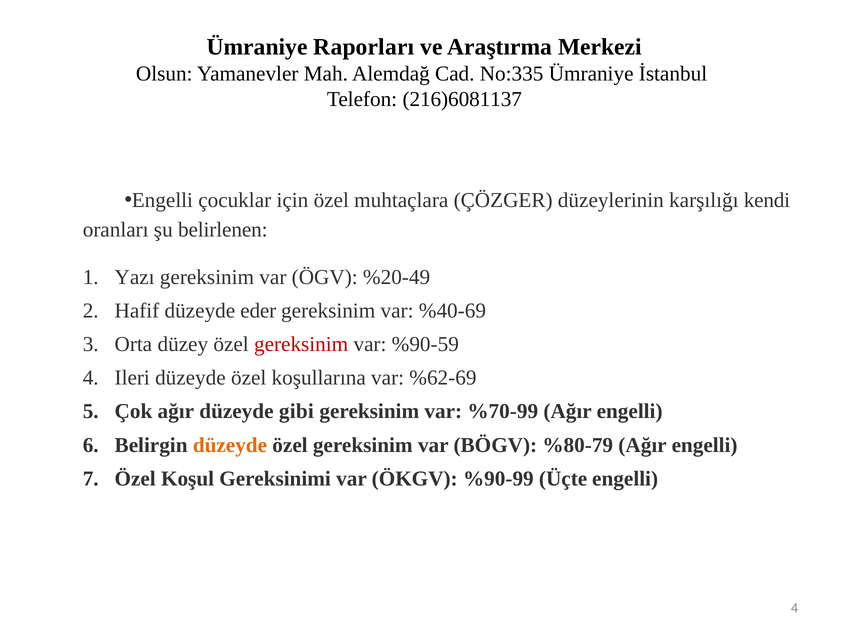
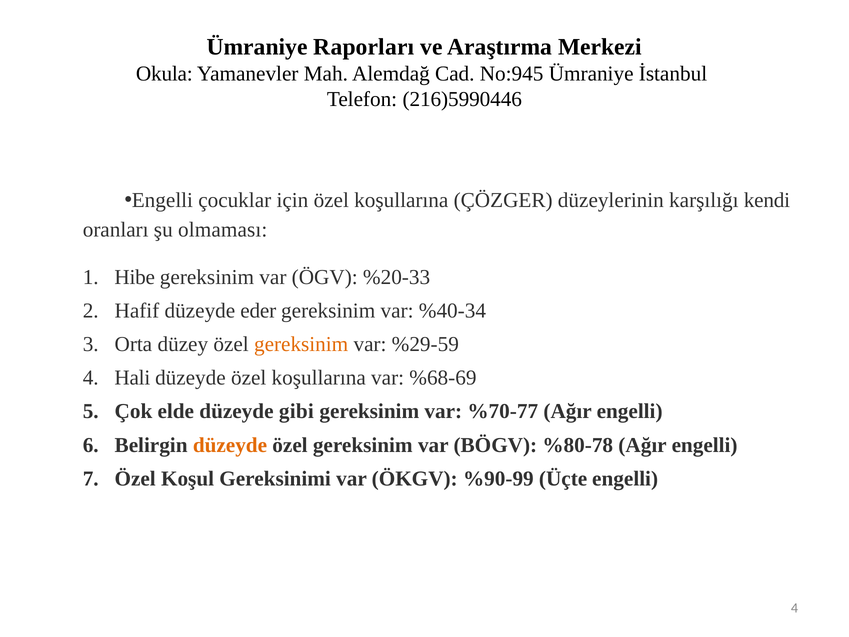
Olsun: Olsun -> Okula (164, 74)
No:335: No:335 -> No:945 (512, 74)
216)6081137: 216)6081137 -> 216)5990446 (462, 99)
için özel muhtaçlara: muhtaçlara -> koşullarına (401, 200)
belirlenen: belirlenen -> olmaması (223, 230)
Yazı: Yazı -> Hibe (135, 277)
%20-49: %20-49 -> %20-33 (397, 277)
%40-69: %40-69 -> %40-34 (452, 311)
gereksinim colour: red -> orange (301, 344)
%90-59: %90-59 -> %29-59 (425, 344)
Ileri: Ileri -> Hali (132, 378)
%62-69: %62-69 -> %68-69 (443, 378)
Çok ağır: ağır -> elde (176, 411)
%70-99: %70-99 -> %70-77 (503, 411)
%80-79: %80-79 -> %80-78 (578, 445)
